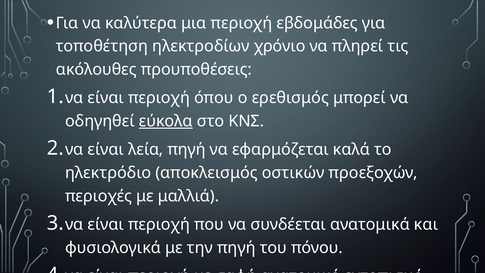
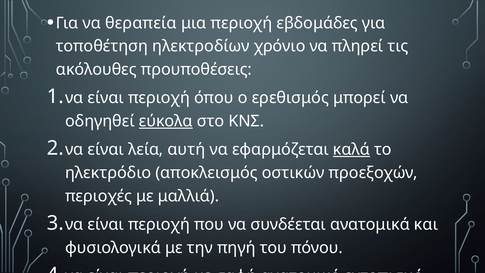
καλύτερα: καλύτερα -> θεραπεία (141, 23)
λεία πηγή: πηγή -> αυτή (186, 150)
καλά underline: none -> present (352, 150)
